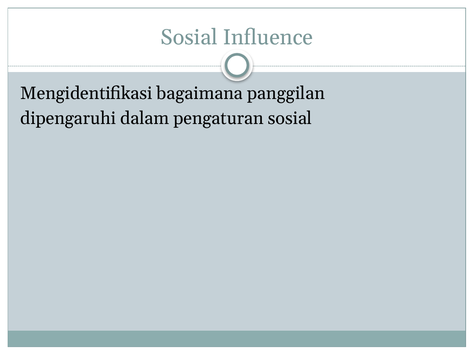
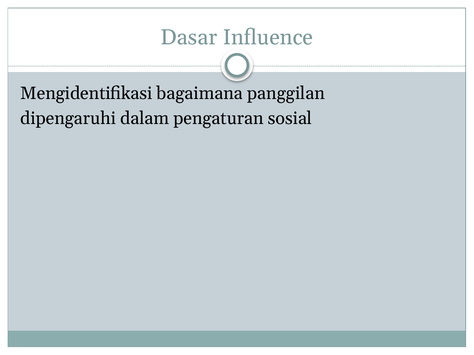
Sosial: Sosial -> Dasar (189, 37)
